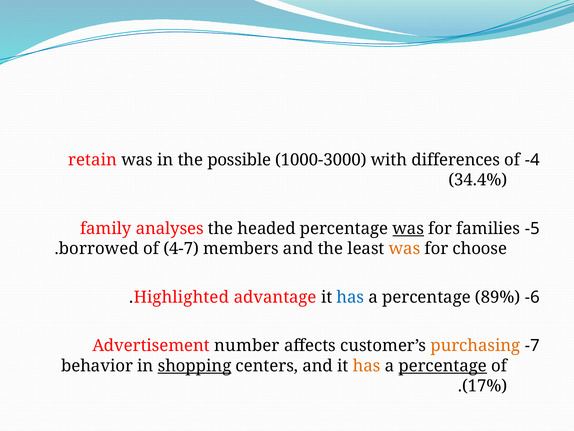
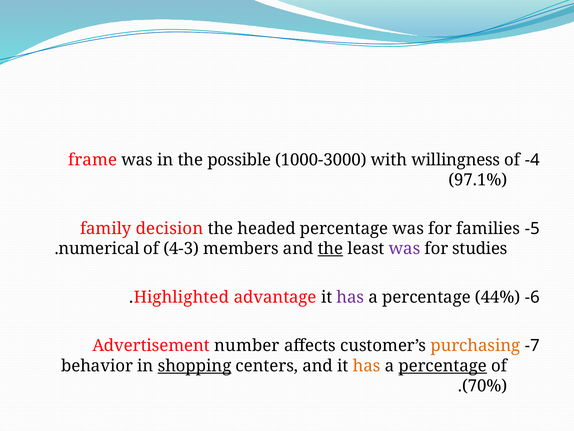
retain: retain -> frame (93, 160)
differences: differences -> willingness (456, 160)
34.4%: 34.4% -> 97.1% (478, 180)
analyses: analyses -> decision (170, 228)
was underline: present -> none (408, 228)
borrowed: borrowed -> numerical (99, 248)
4-7: 4-7 -> 4-3 (181, 248)
the underline: none -> present (330, 248)
was colour: orange -> purple (405, 248)
choose: choose -> studies (480, 248)
has colour: blue -> purple (350, 297)
89%: 89% -> 44% (498, 297)
17%: 17% -> 70% (485, 385)
